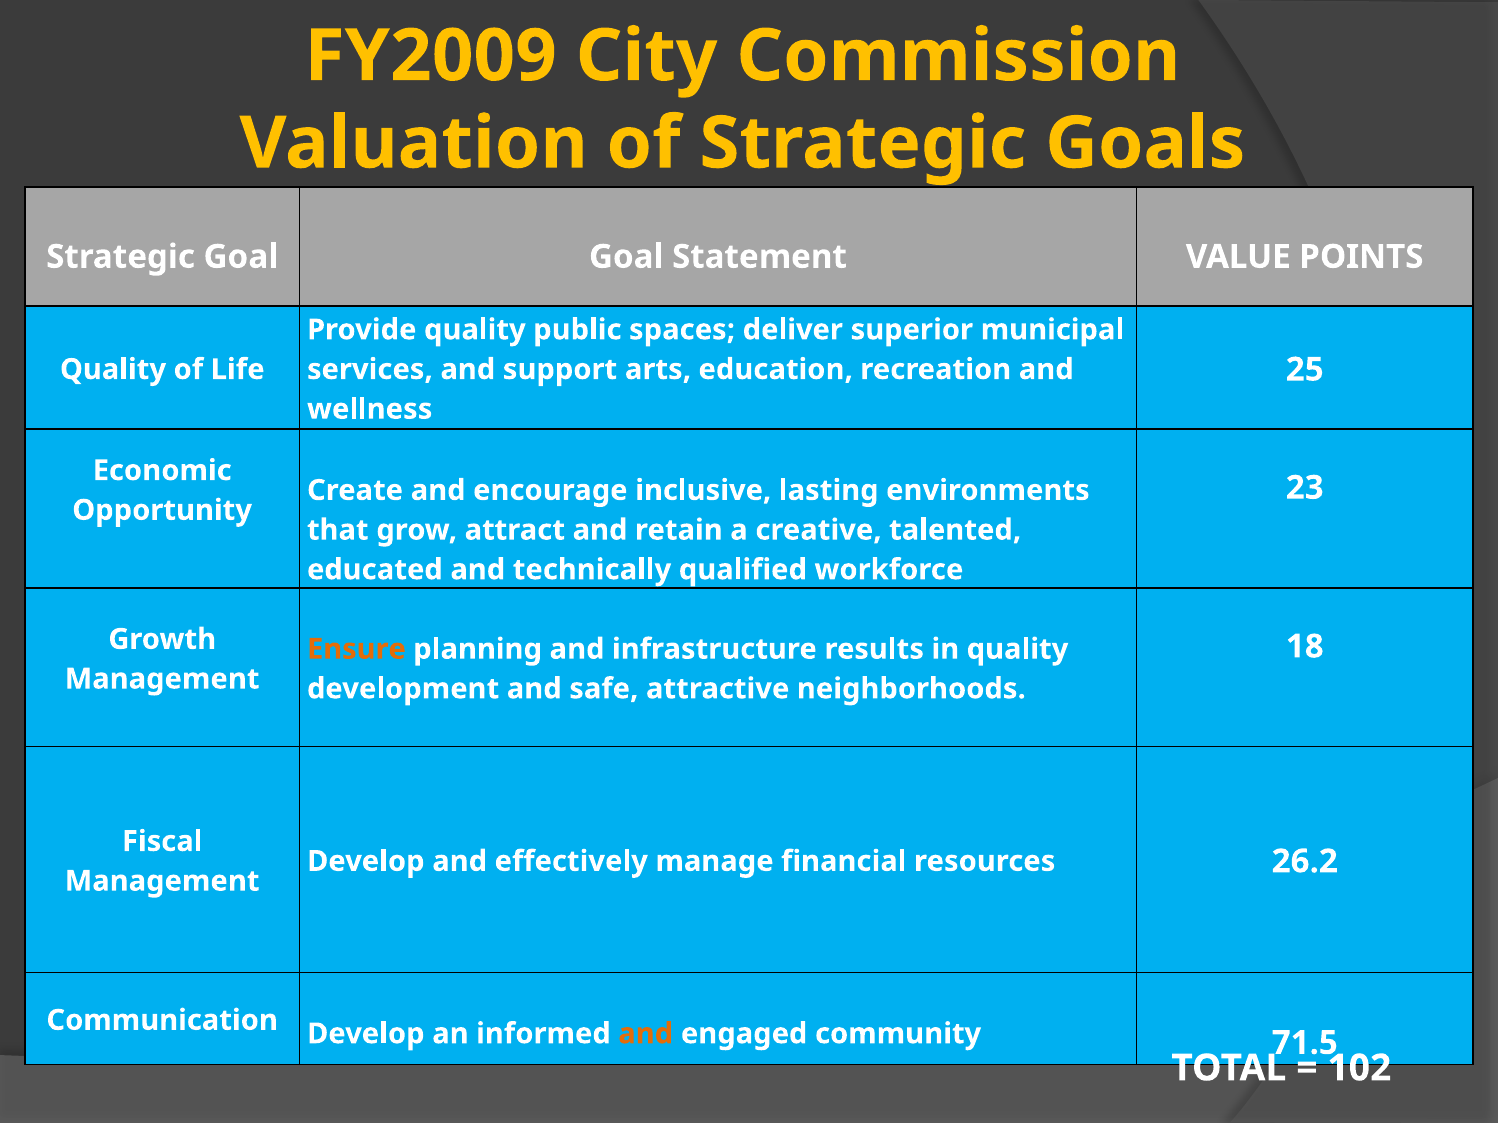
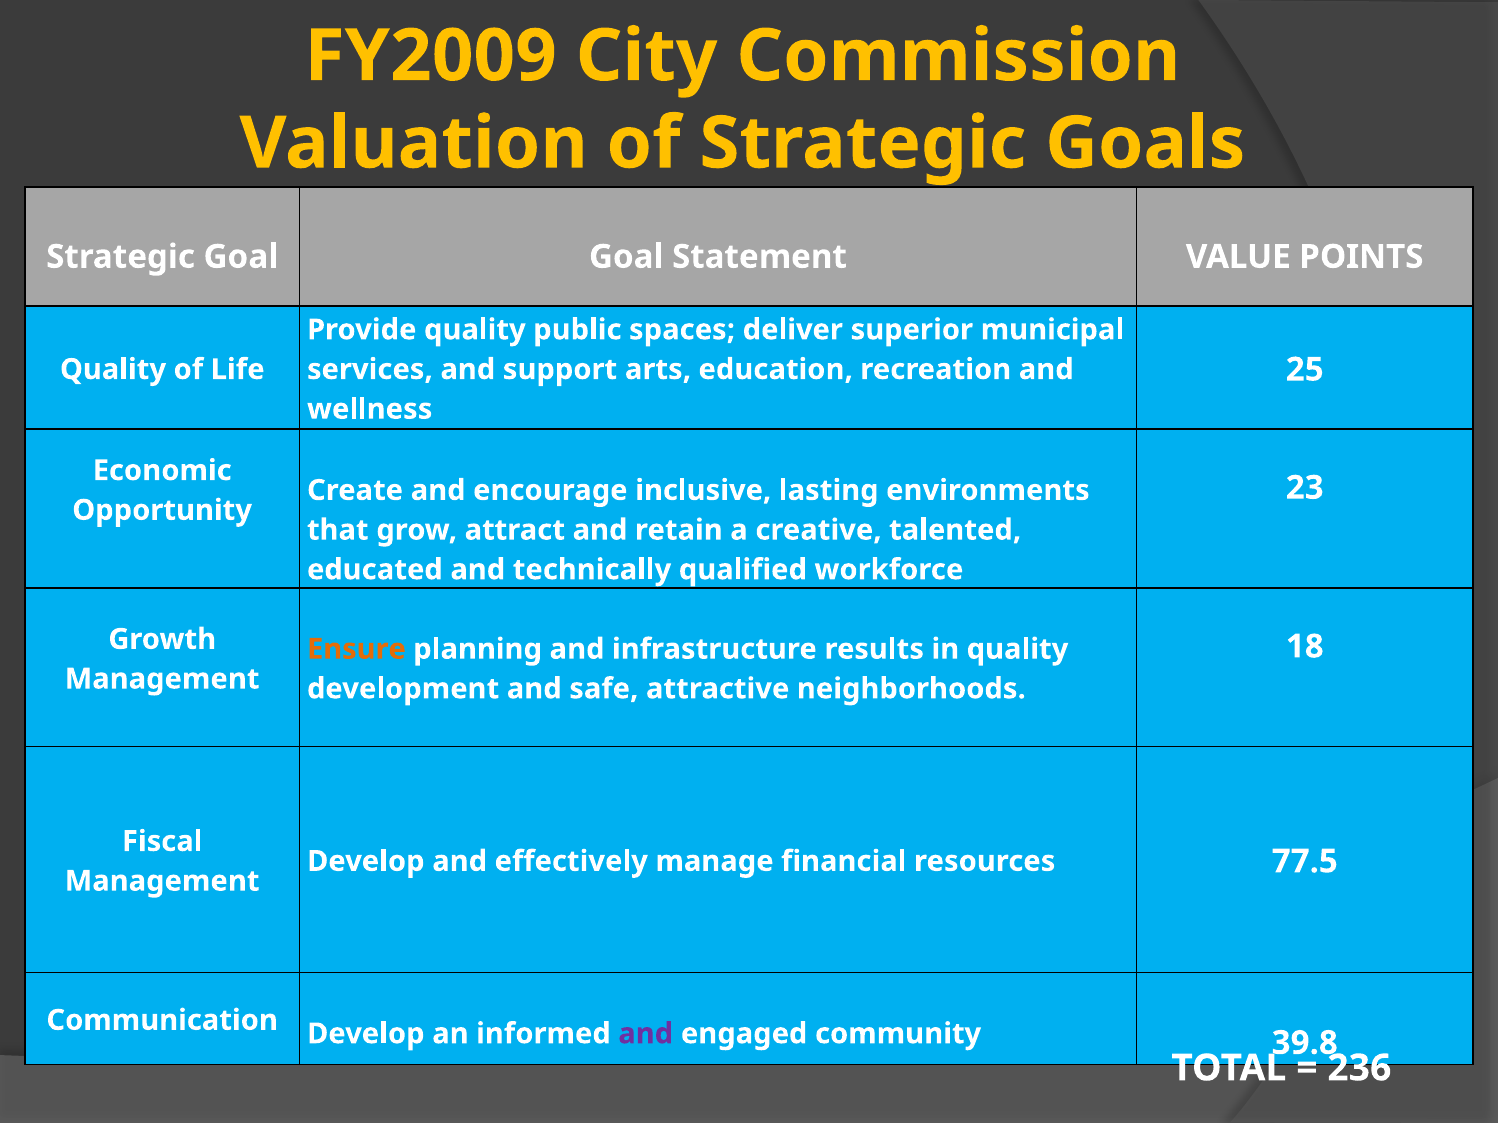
26.2: 26.2 -> 77.5 (1305, 862)
and colour: orange -> purple (646, 1034)
71.5: 71.5 -> 39.8 (1305, 1043)
102: 102 -> 236 (1359, 1069)
